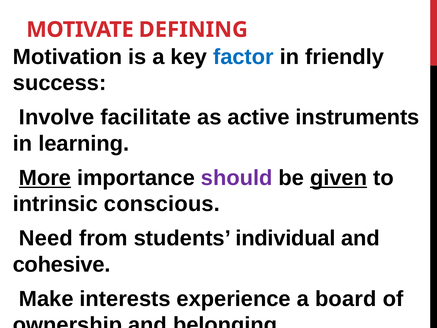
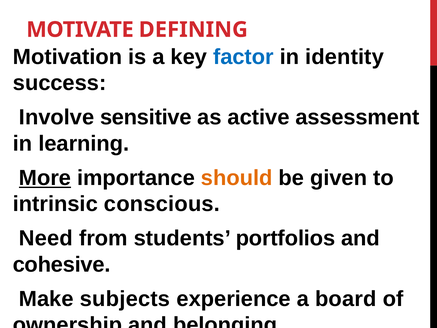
friendly: friendly -> identity (345, 57)
facilitate: facilitate -> sensitive (146, 117)
instruments: instruments -> assessment (357, 117)
should colour: purple -> orange (237, 178)
given underline: present -> none (339, 178)
individual: individual -> portfolios (285, 238)
interests: interests -> subjects (125, 299)
